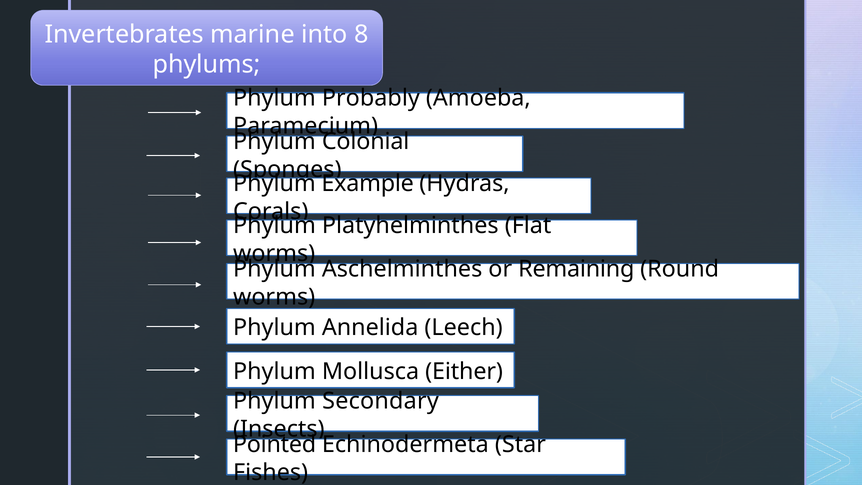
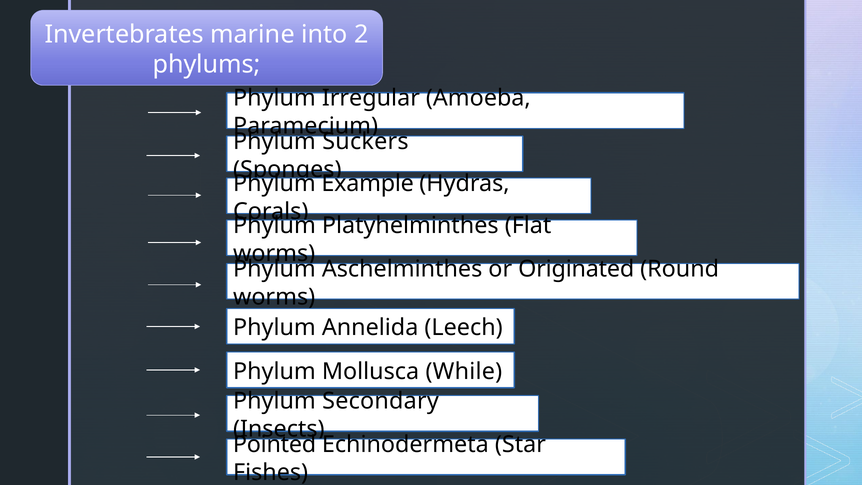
8: 8 -> 2 (361, 34)
Probably: Probably -> Irregular (371, 98)
Colonial: Colonial -> Suckers (365, 141)
Remaining: Remaining -> Originated (576, 269)
Either: Either -> While (464, 371)
